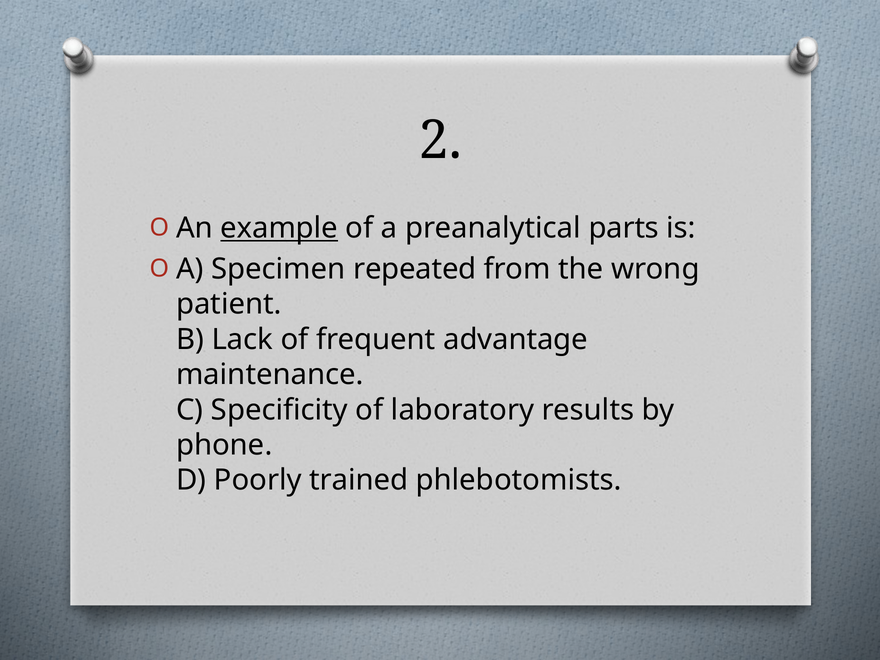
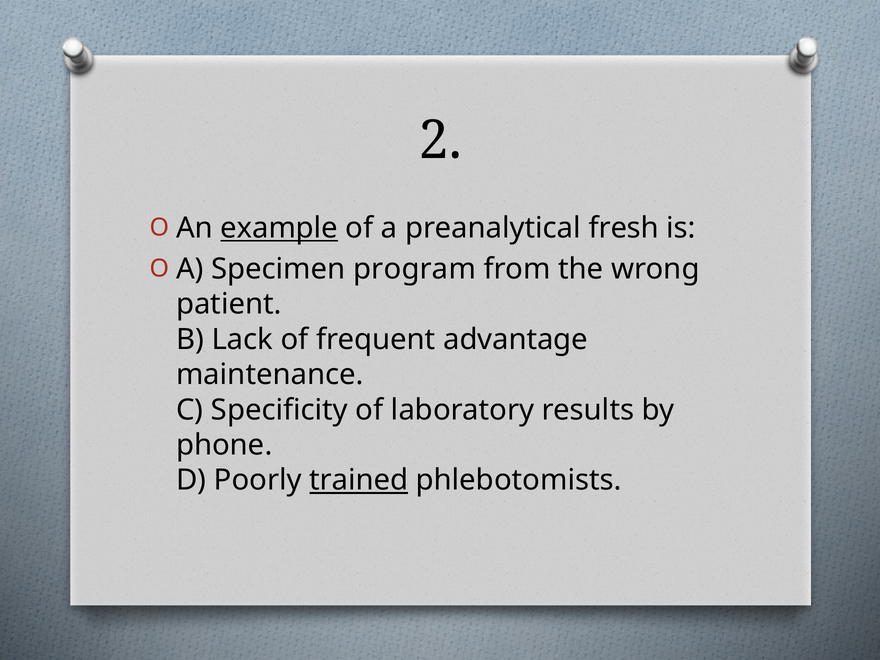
parts: parts -> fresh (624, 228)
repeated: repeated -> program (415, 269)
trained underline: none -> present (359, 480)
